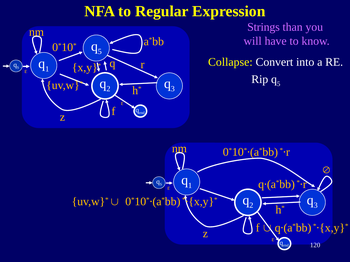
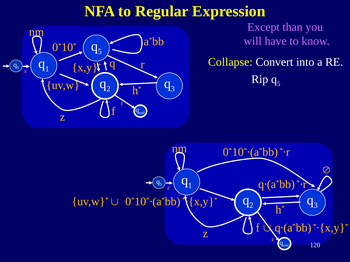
Strings: Strings -> Except (263, 27)
